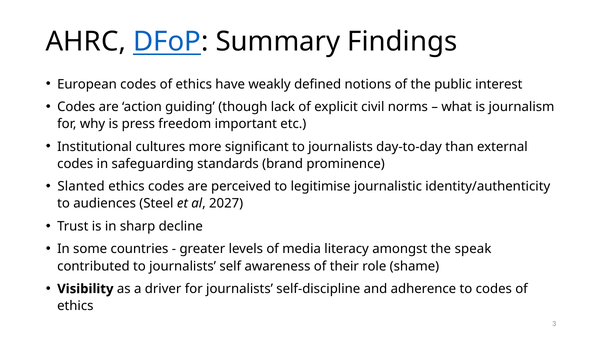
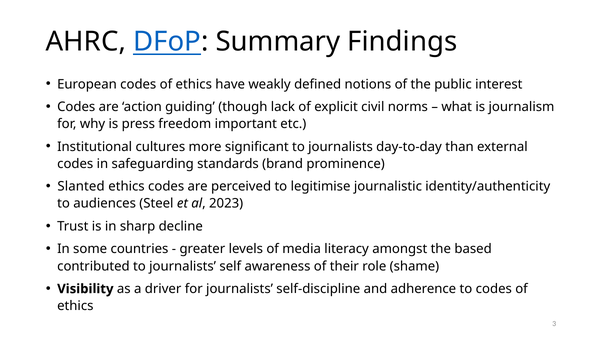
2027: 2027 -> 2023 (226, 203)
speak: speak -> based (473, 249)
